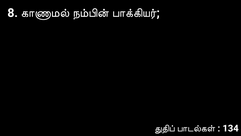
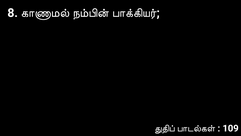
134: 134 -> 109 (231, 128)
